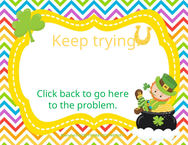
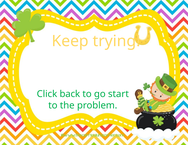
here: here -> start (118, 94)
